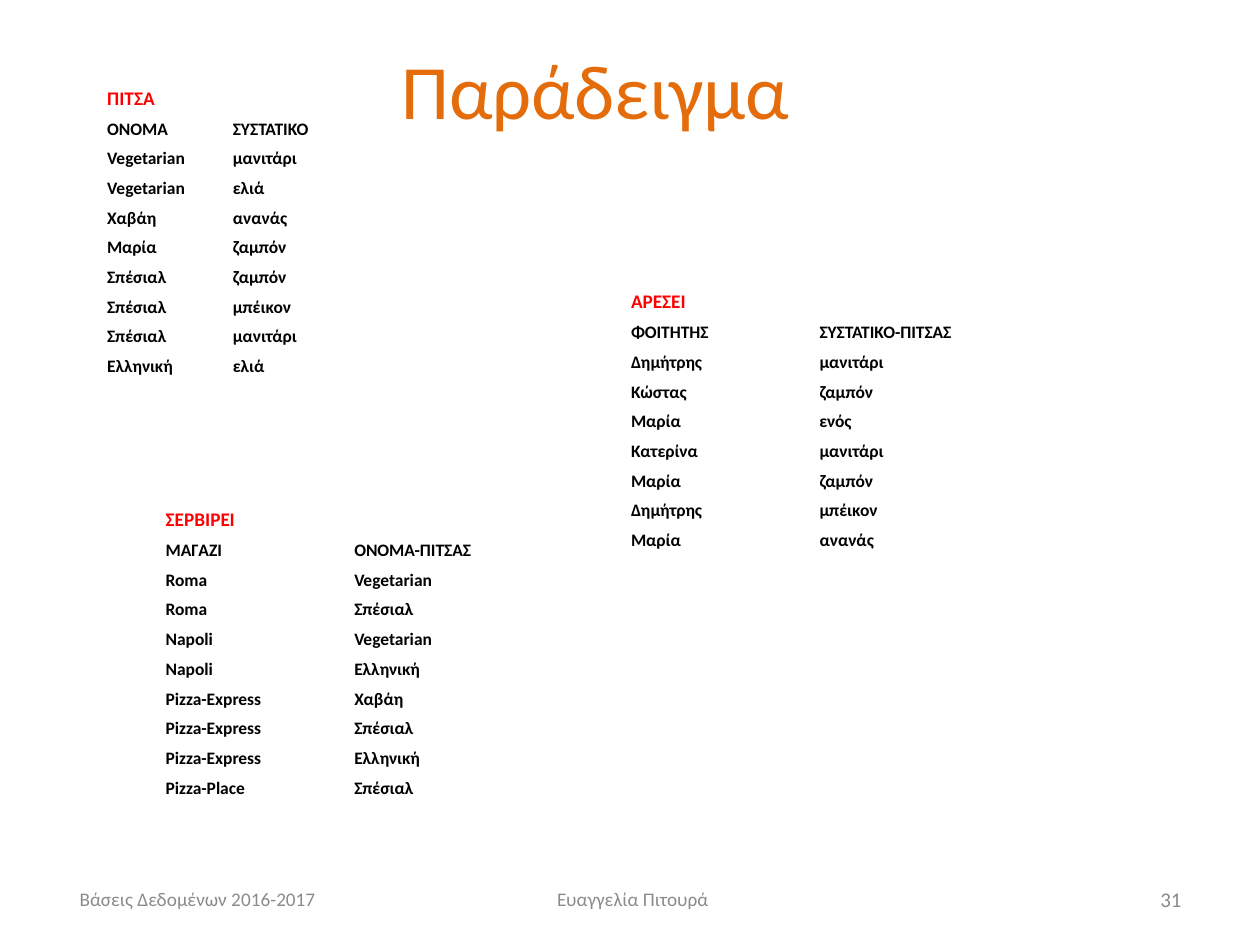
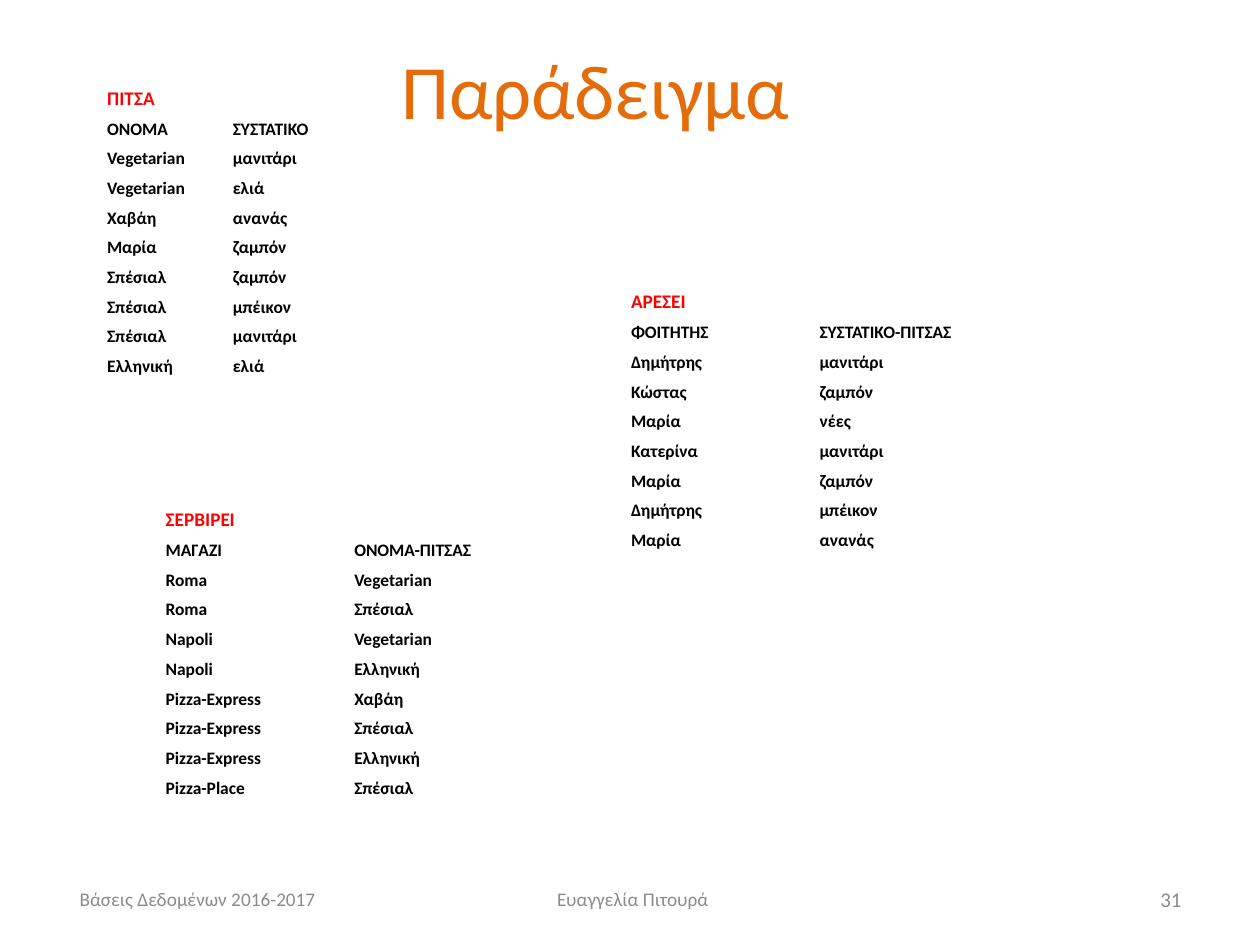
ενός: ενός -> νέες (835, 422)
